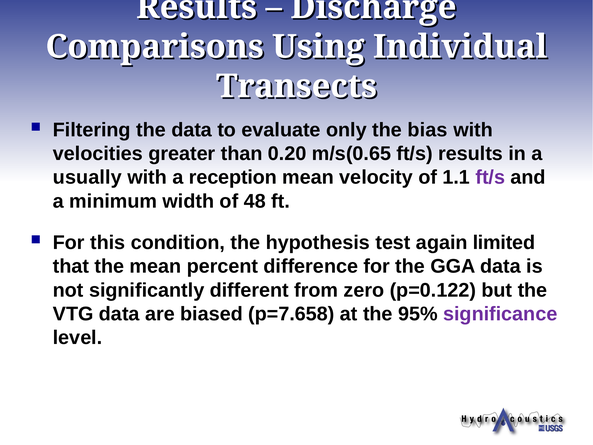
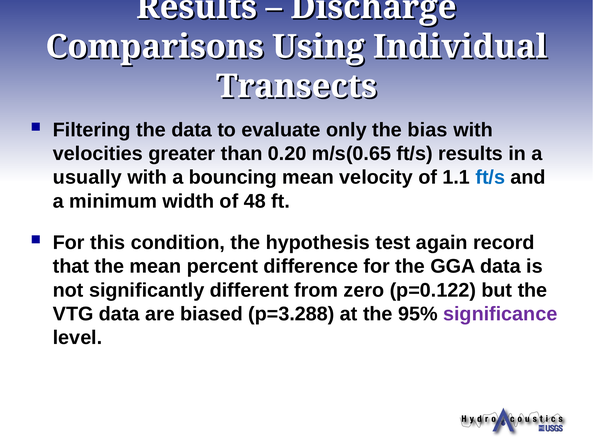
reception: reception -> bouncing (233, 177)
ft/s colour: purple -> blue (490, 177)
limited: limited -> record (504, 243)
p=7.658: p=7.658 -> p=3.288 (291, 314)
